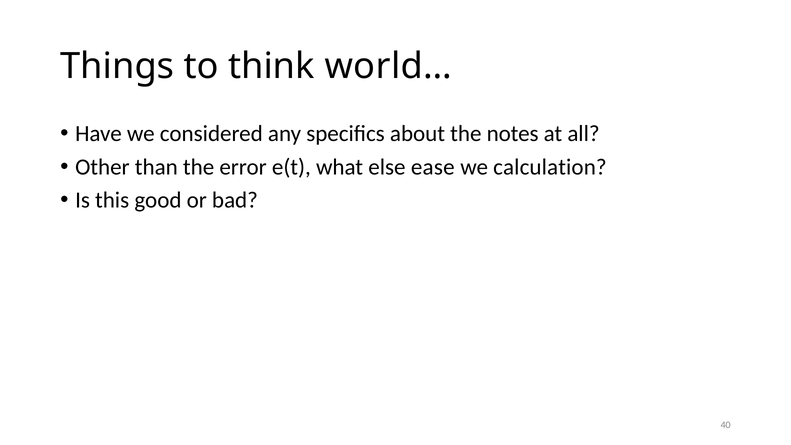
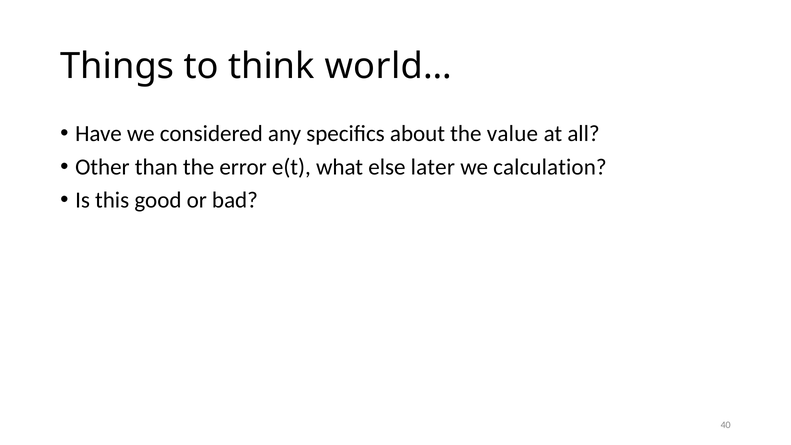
notes: notes -> value (512, 134)
ease: ease -> later (433, 167)
